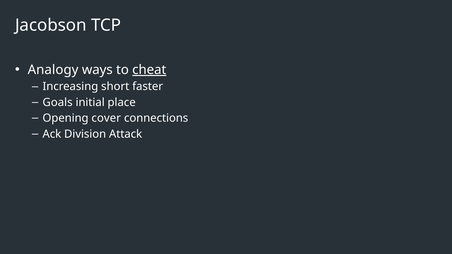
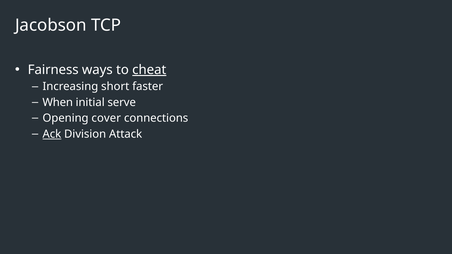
Analogy: Analogy -> Fairness (53, 70)
Goals: Goals -> When (58, 102)
place: place -> serve (122, 102)
Ack underline: none -> present (52, 134)
